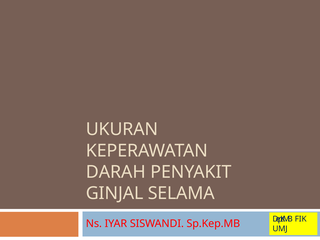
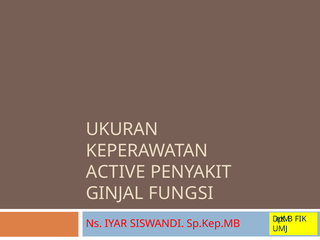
DARAH: DARAH -> ACTIVE (116, 172)
SELAMA: SELAMA -> FUNGSI (181, 193)
